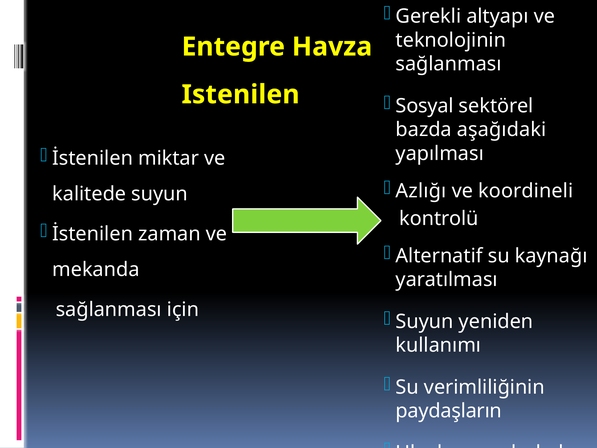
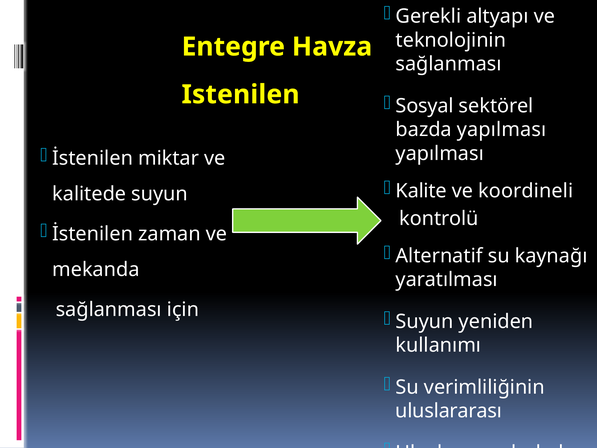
bazda aşağıdaki: aşağıdaki -> yapılması (502, 130)
Azlığı: Azlığı -> Kalite (421, 191)
paydaşların: paydaşların -> uluslararası (449, 411)
